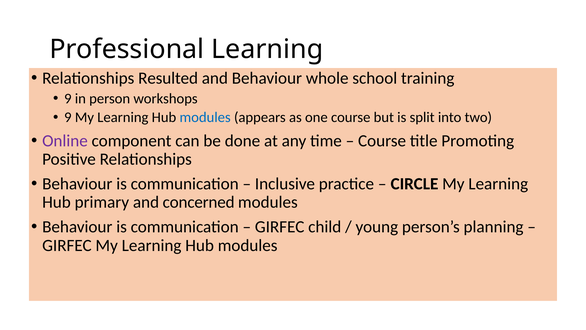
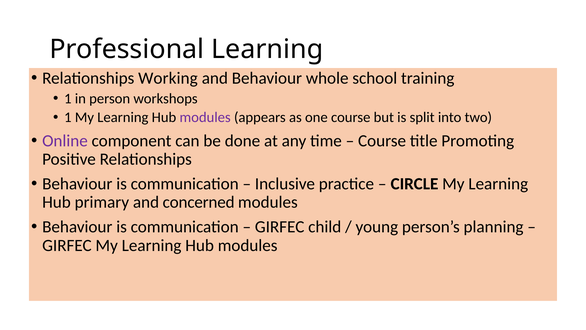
Resulted: Resulted -> Working (168, 78)
9: 9 -> 1 (68, 98)
9: 9 -> 1 (68, 117)
modules colour: blue -> purple (205, 117)
